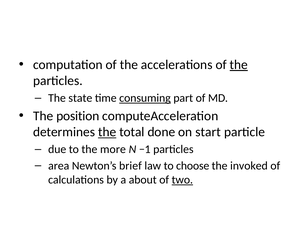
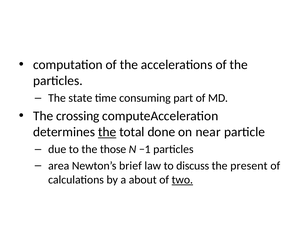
the underline: present -> none (239, 65)
consuming underline: present -> none (145, 98)
position: position -> crossing (78, 116)
start: start -> near (208, 132)
more: more -> those (113, 149)
choose: choose -> discuss (193, 166)
invoked: invoked -> present (249, 166)
